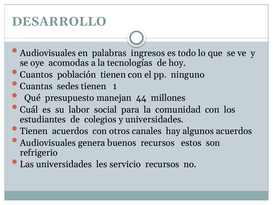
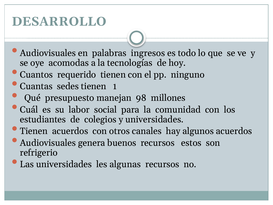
población: población -> requerido (77, 75)
44: 44 -> 98 (141, 98)
servicio: servicio -> algunas (125, 164)
